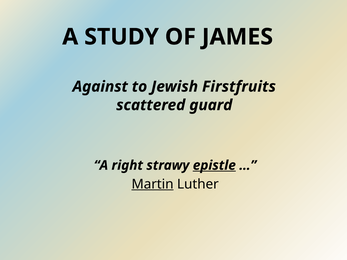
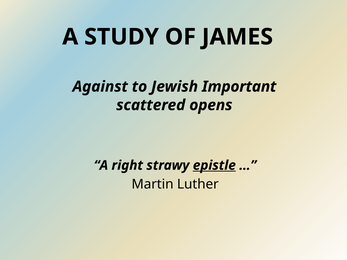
Firstfruits: Firstfruits -> Important (239, 87)
guard: guard -> opens (211, 105)
Martin underline: present -> none (153, 184)
